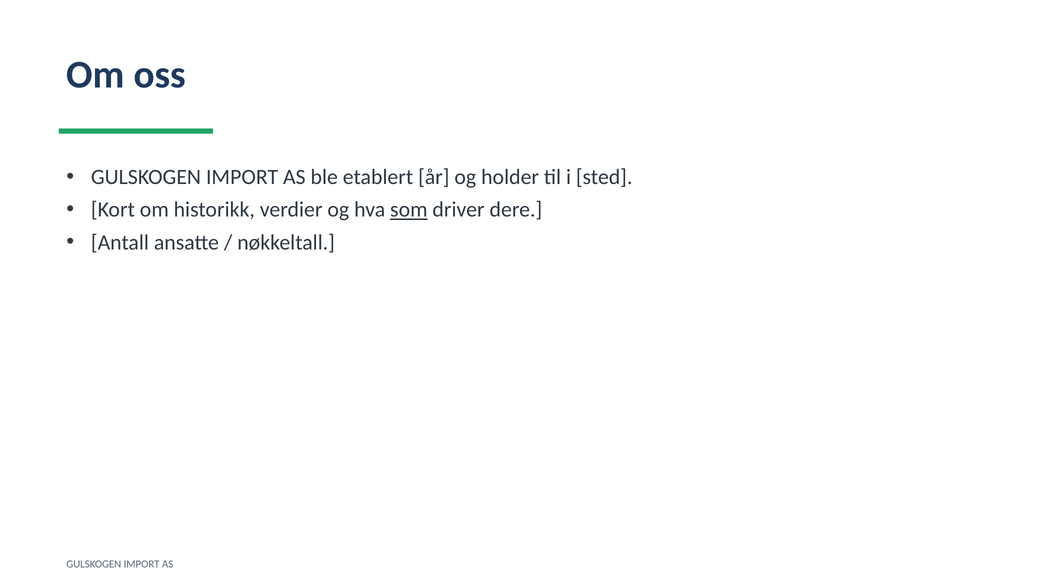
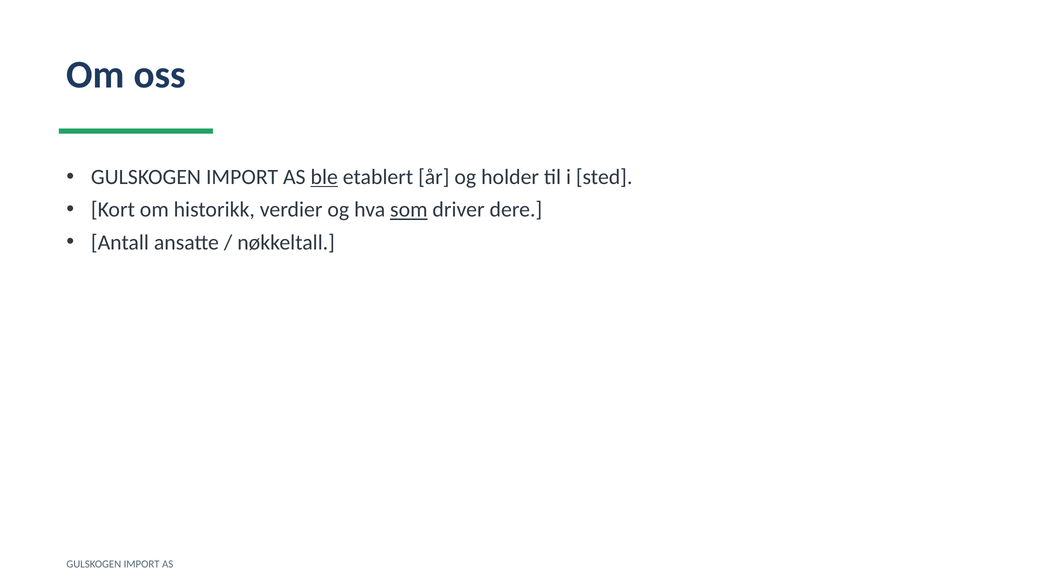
ble underline: none -> present (324, 177)
